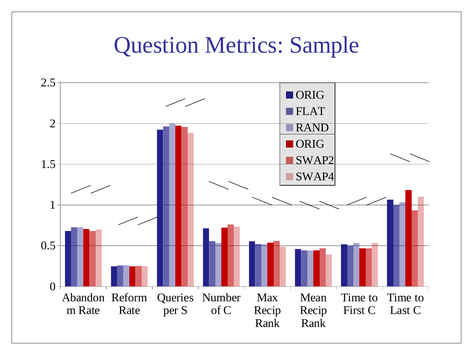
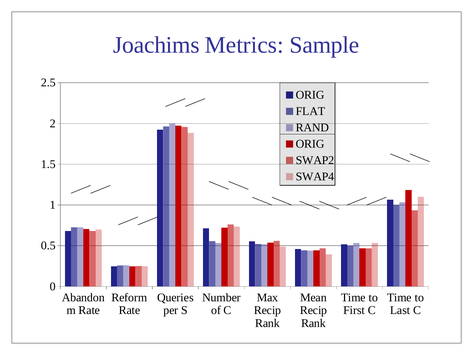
Question: Question -> Joachims (156, 45)
